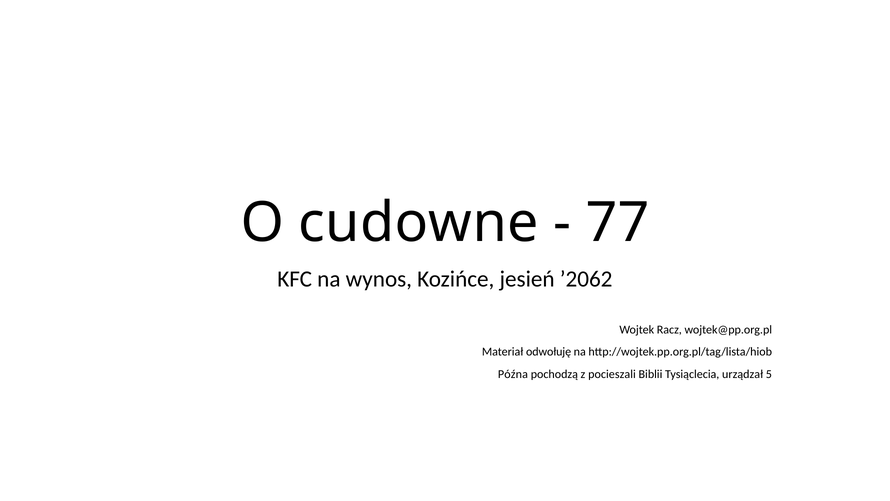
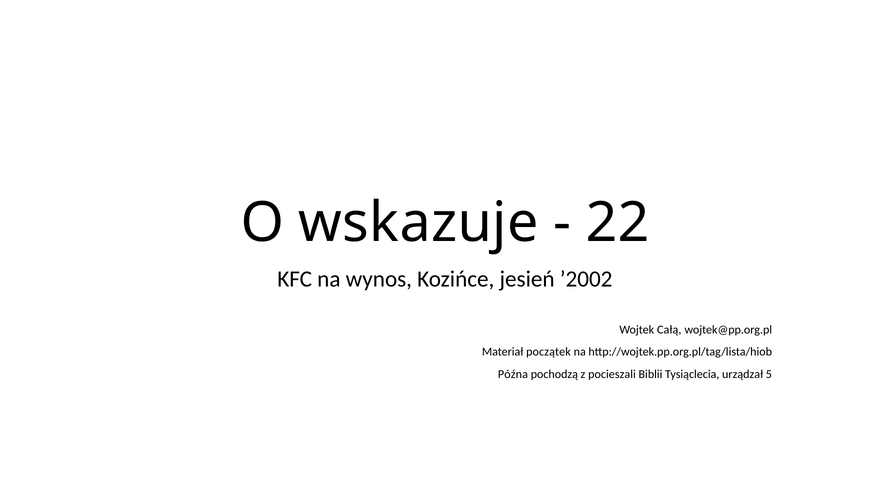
cudowne: cudowne -> wskazuje (418, 222)
77: 77 -> 22 (618, 222)
’2062: ’2062 -> ’2002 (586, 279)
Racz: Racz -> Całą (669, 329)
odwołuję: odwołuję -> początek (548, 352)
